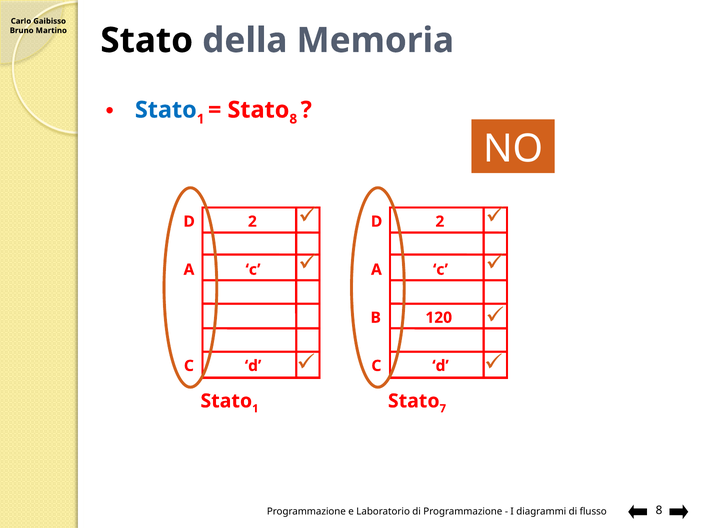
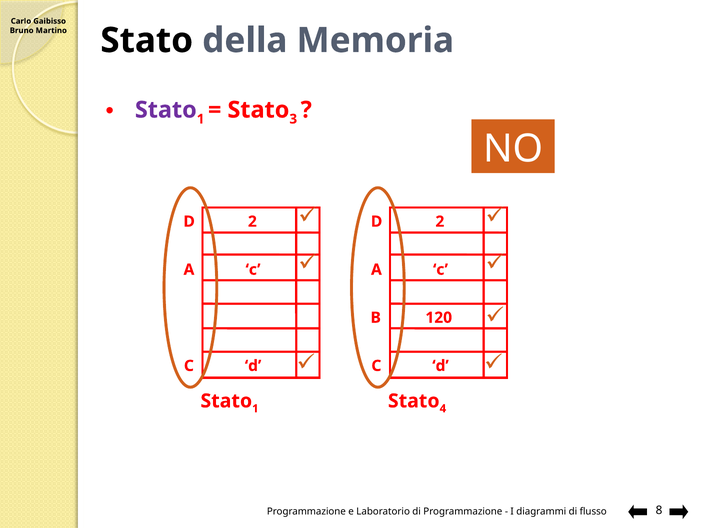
Stato colour: blue -> purple (166, 110)
Stato 8: 8 -> 3 (293, 119)
7: 7 -> 4 (443, 408)
